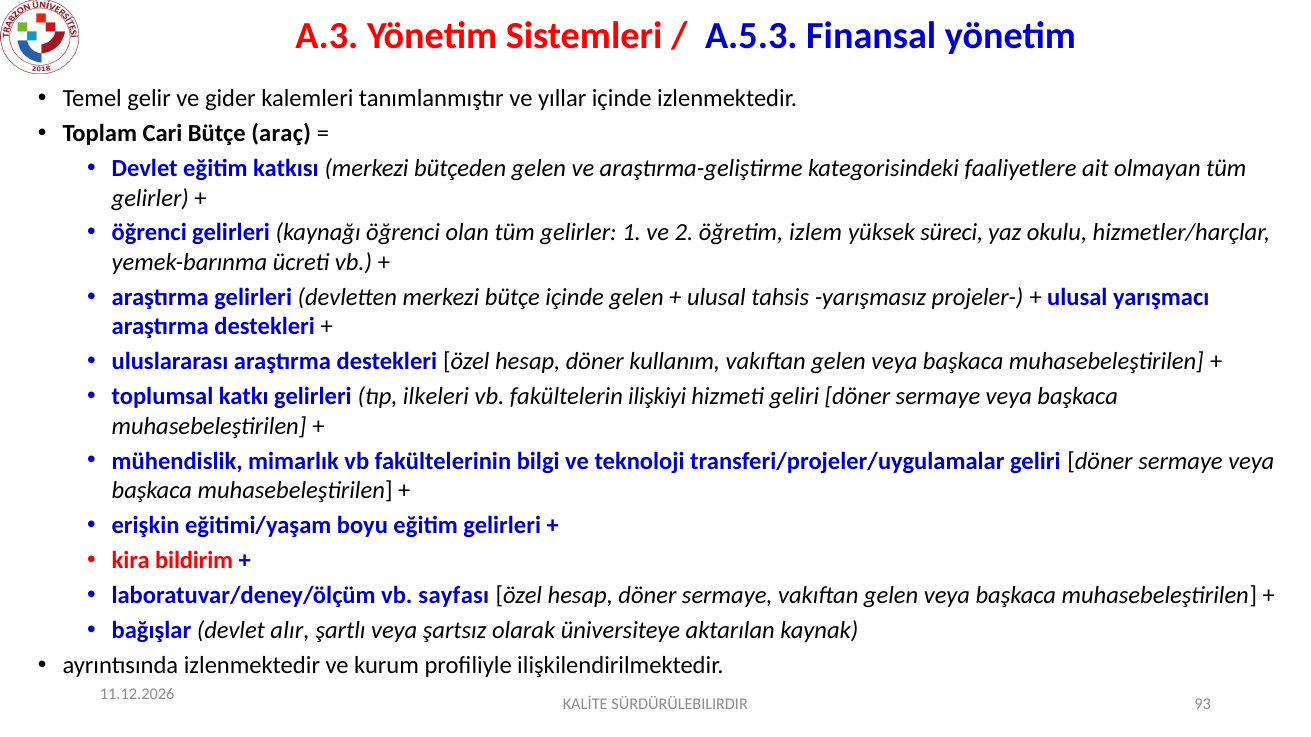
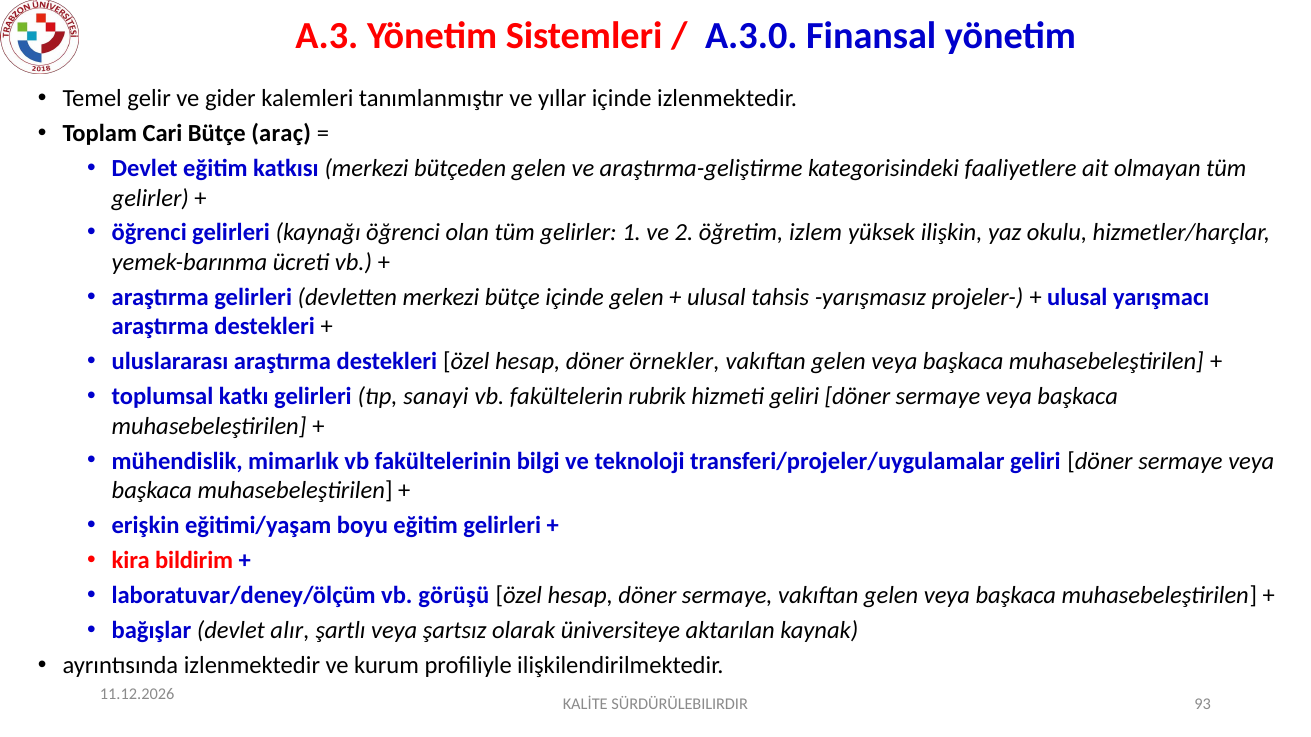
A.5.3: A.5.3 -> A.3.0 (751, 35)
süreci: süreci -> ilişkin (952, 233)
kullanım: kullanım -> örnekler (675, 362)
ilkeleri: ilkeleri -> sanayi (436, 397)
ilişkiyi: ilişkiyi -> rubrik (657, 397)
sayfası: sayfası -> görüşü (454, 596)
